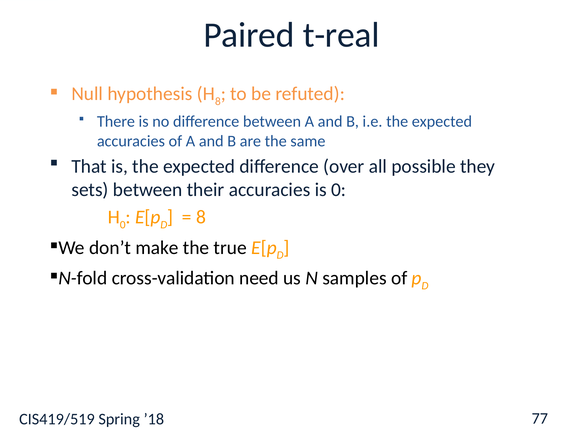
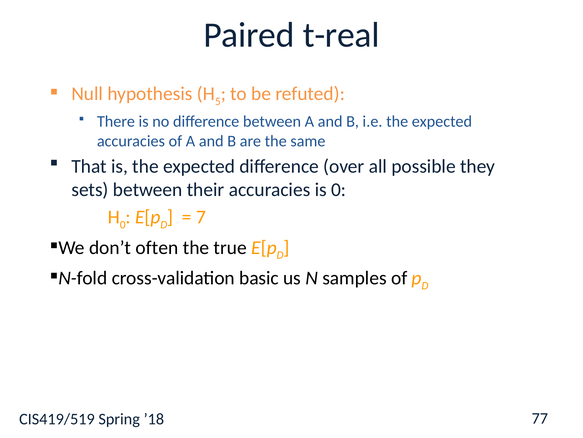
8: 8 -> 5 (218, 101)
8: 8 -> 7 (201, 217)
make: make -> often (157, 247)
need: need -> basic (259, 278)
